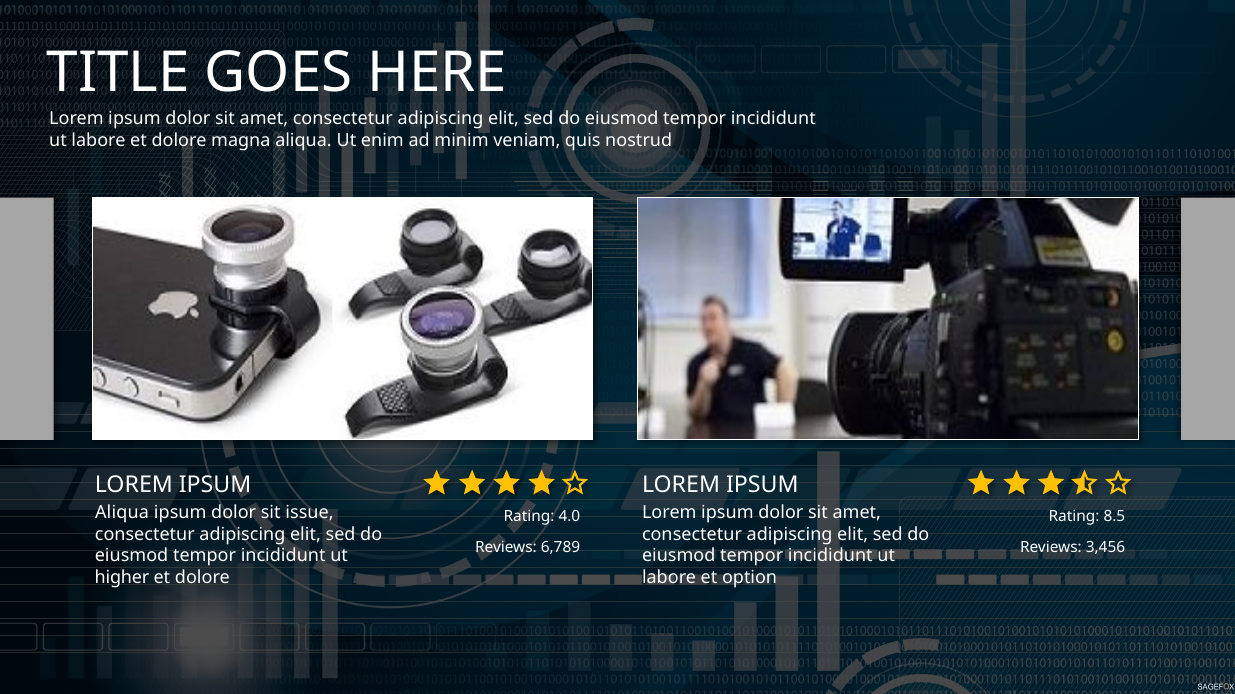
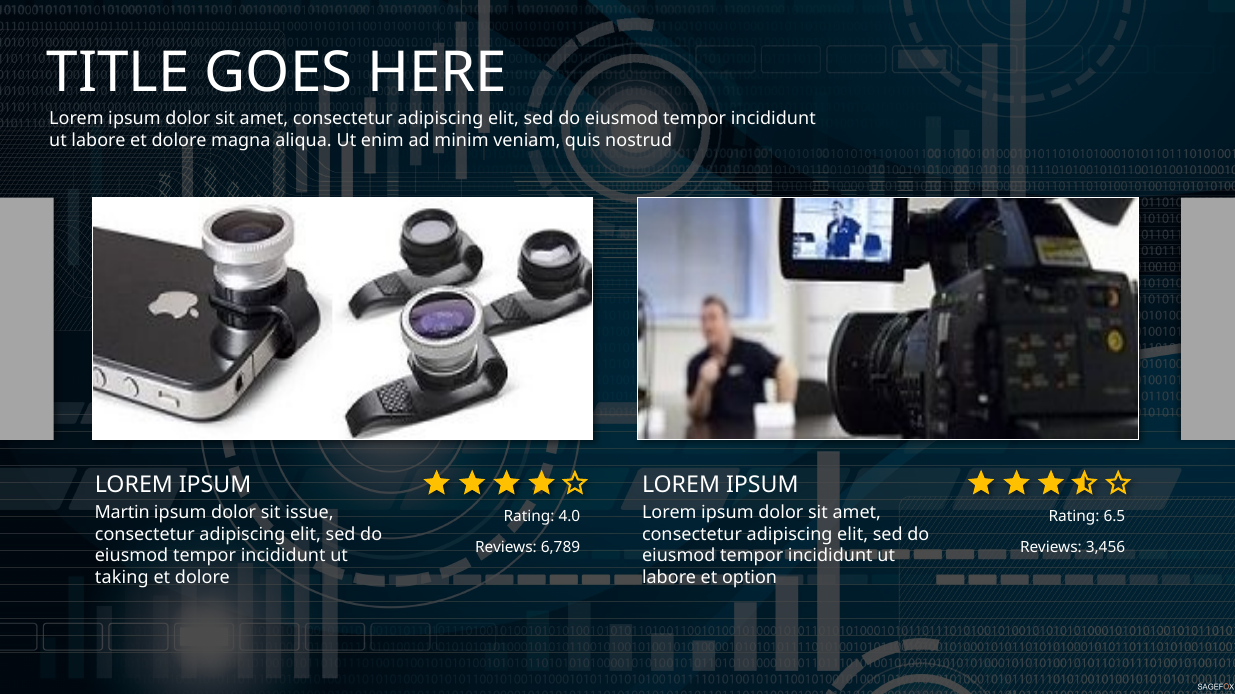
Aliqua: Aliqua -> Martin (122, 513)
8.5: 8.5 -> 6.5 (1114, 517)
higher: higher -> taking (122, 578)
